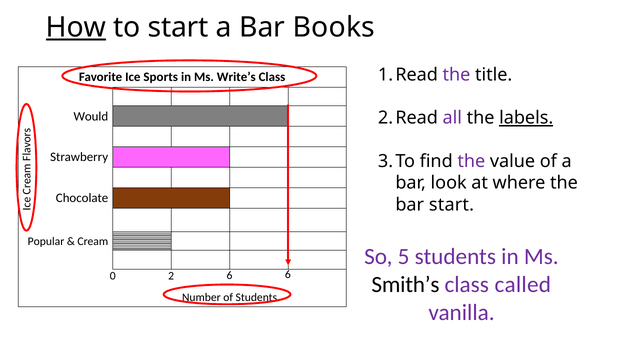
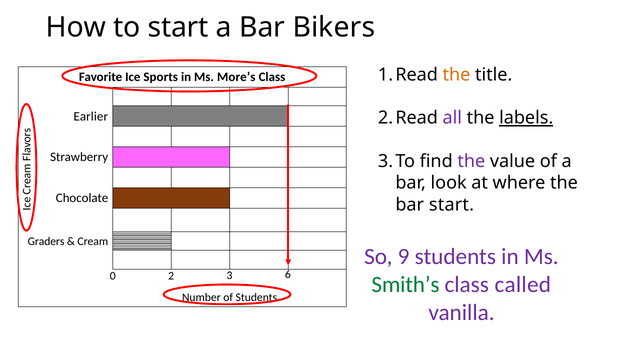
How underline: present -> none (76, 27)
Books: Books -> Bikers (334, 27)
the colour: purple -> orange (456, 75)
Write’s: Write’s -> More’s (236, 77)
Would: Would -> Earlier (91, 116)
Popular: Popular -> Graders (46, 241)
5: 5 -> 9 (404, 257)
2 6: 6 -> 3 (230, 276)
Smith’s colour: black -> green (405, 285)
